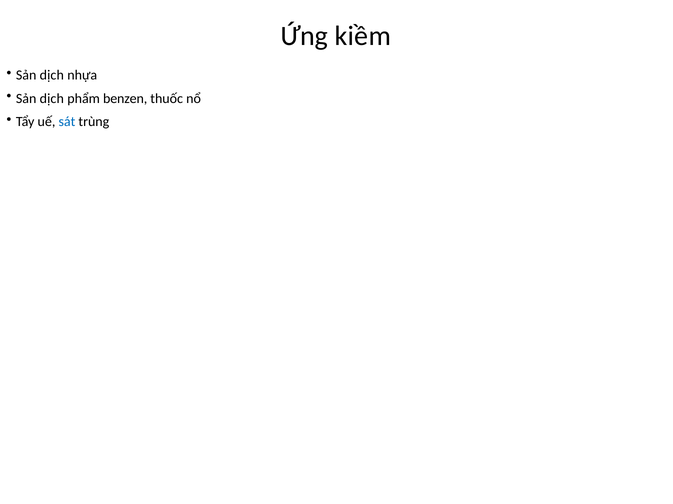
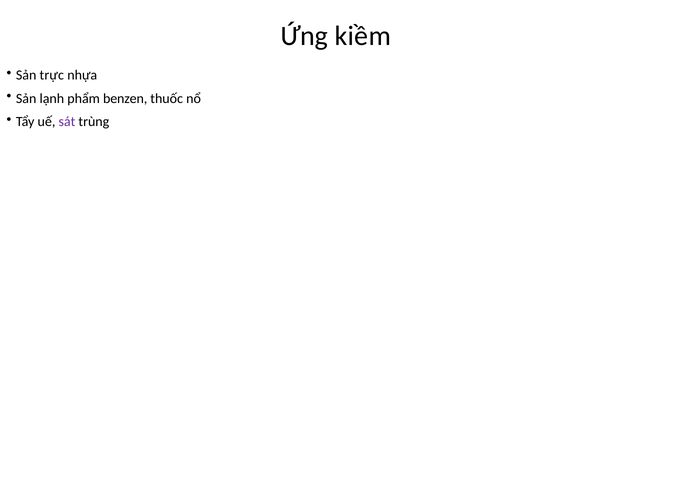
dịch: dịch -> trực (52, 75)
dịch: dịch -> lạnh (52, 99)
sát colour: blue -> purple (67, 122)
